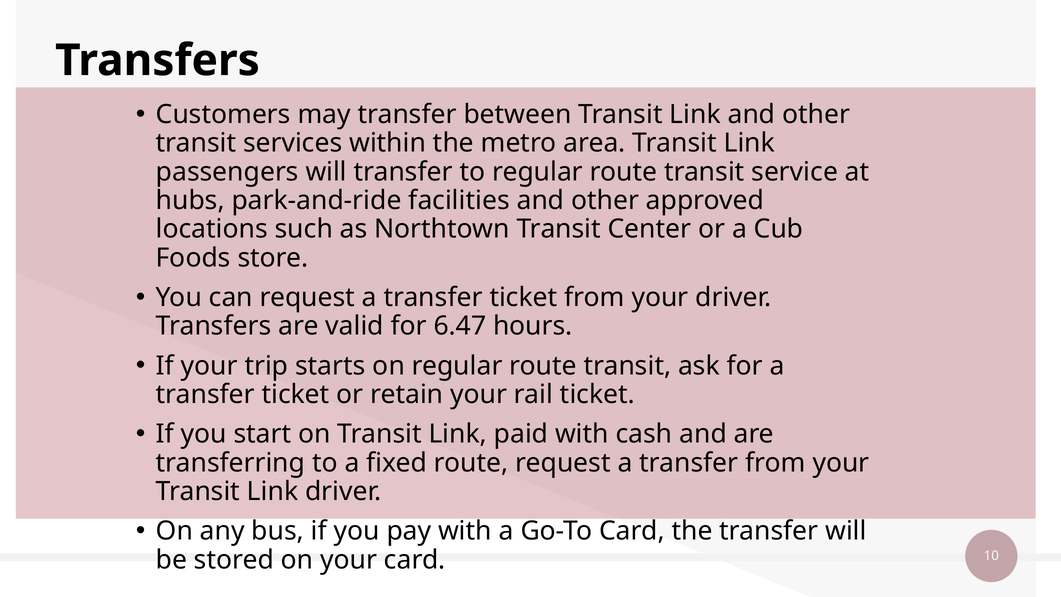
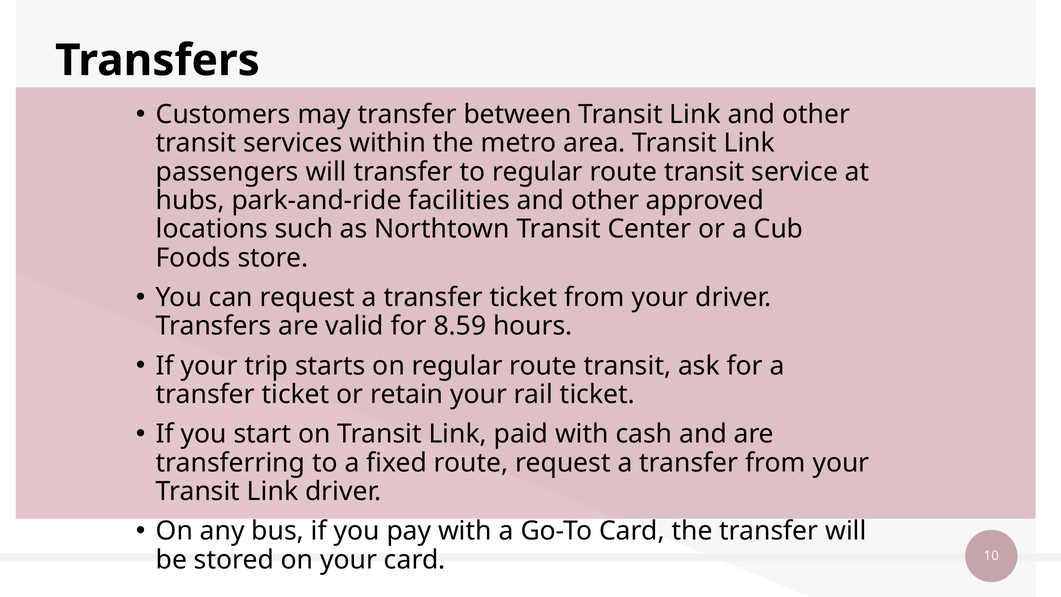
6.47: 6.47 -> 8.59 (460, 326)
